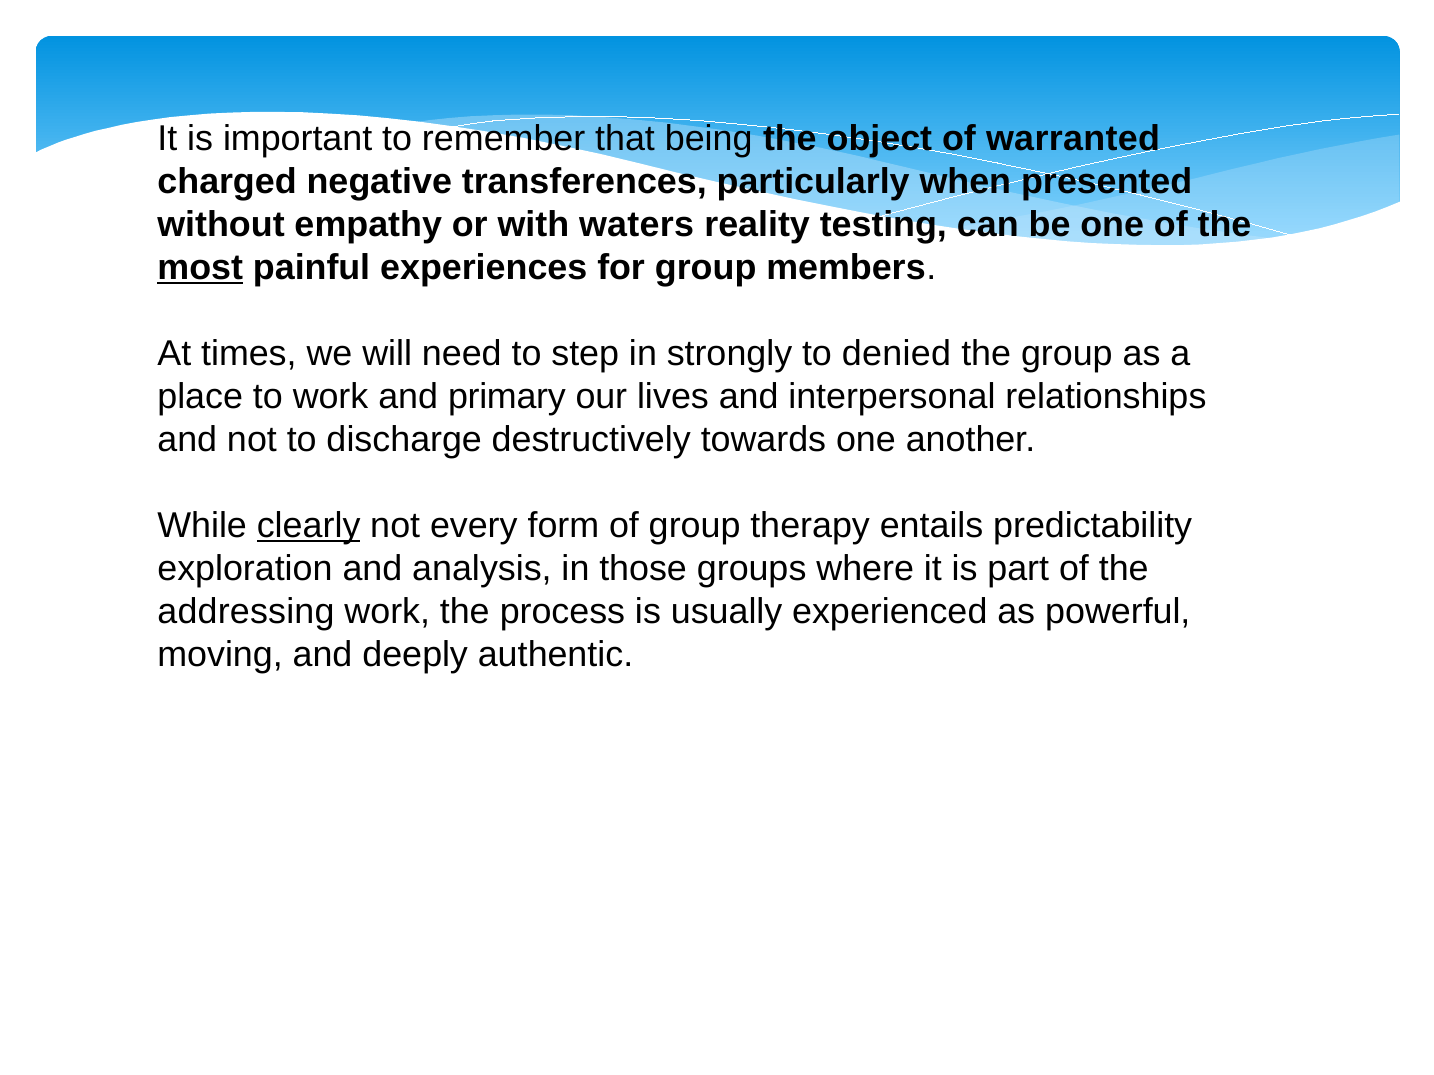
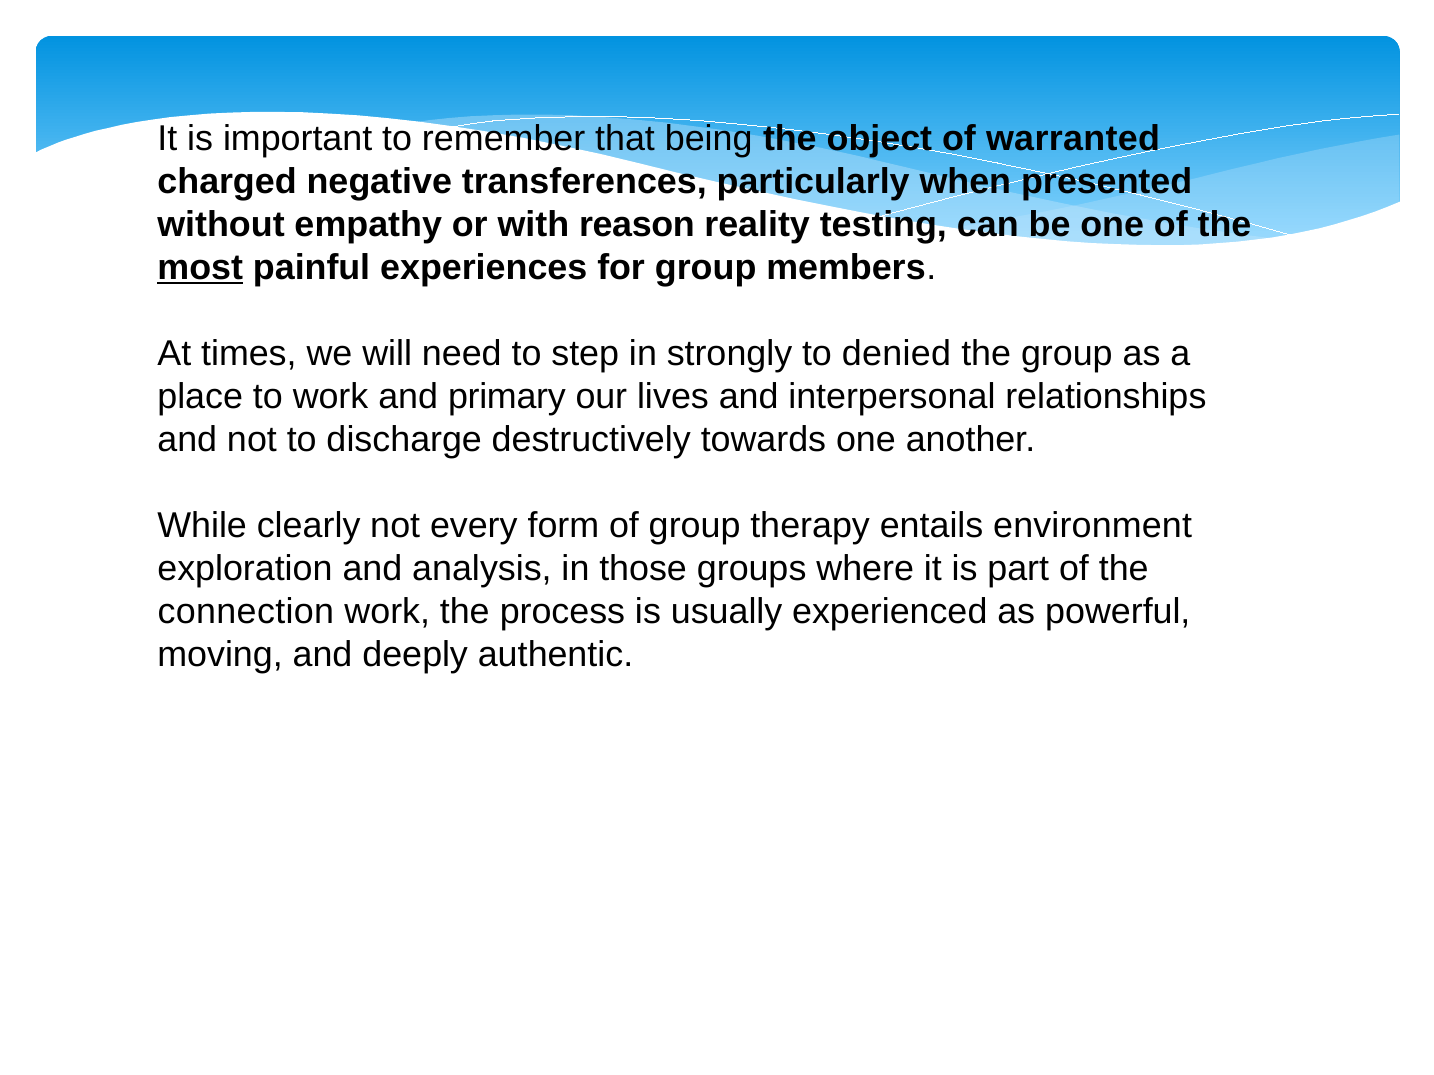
waters: waters -> reason (637, 225)
clearly underline: present -> none (309, 526)
predictability: predictability -> environment (1093, 526)
addressing: addressing -> connection (246, 612)
